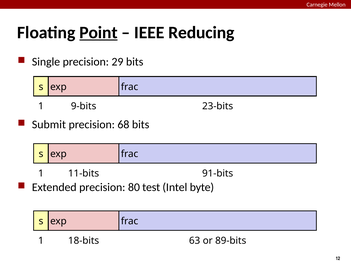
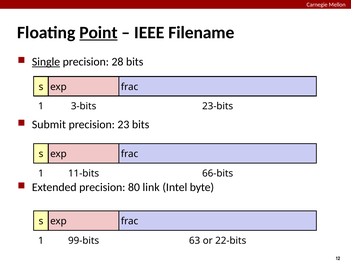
Reducing: Reducing -> Filename (201, 33)
Single underline: none -> present (46, 62)
29: 29 -> 28 (117, 62)
9-bits: 9-bits -> 3-bits (84, 106)
68: 68 -> 23 (123, 125)
91-bits: 91-bits -> 66-bits (218, 174)
test: test -> link (151, 187)
18-bits: 18-bits -> 99-bits (84, 241)
89-bits: 89-bits -> 22-bits (231, 241)
